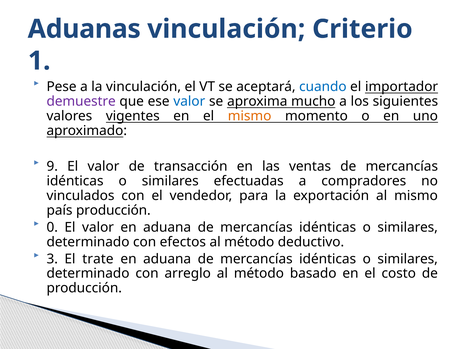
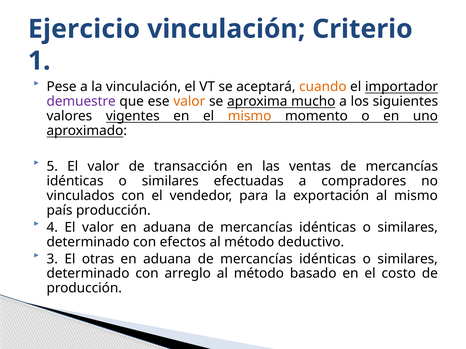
Aduanas: Aduanas -> Ejercicio (84, 29)
cuando colour: blue -> orange (323, 87)
valor colour: blue -> orange (189, 102)
9: 9 -> 5 (52, 167)
0: 0 -> 4 (52, 228)
trate: trate -> otras (98, 259)
